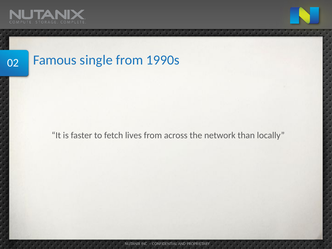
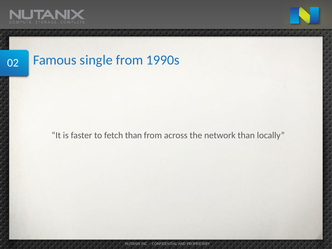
fetch lives: lives -> than (133, 135)
